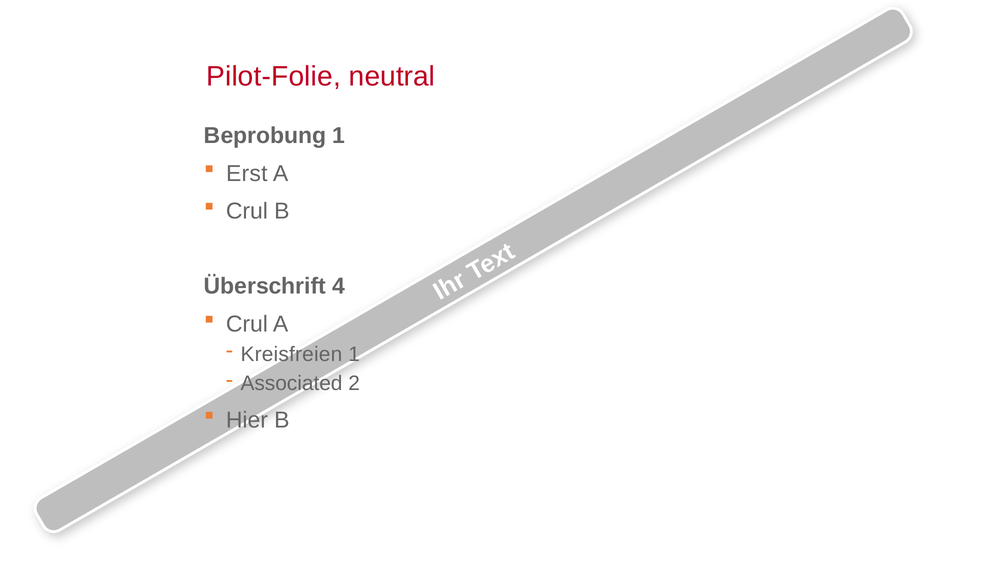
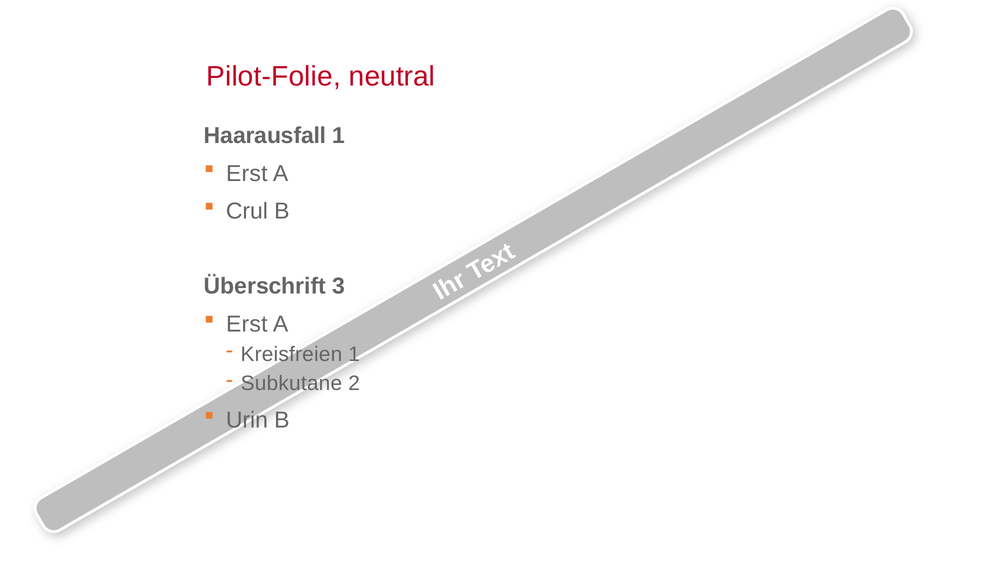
Beprobung: Beprobung -> Haarausfall (265, 136)
4: 4 -> 3 (339, 286)
Crul: Crul -> Erst (247, 324)
Associated: Associated -> Subkutane (291, 384)
Hier: Hier -> Urin (247, 420)
